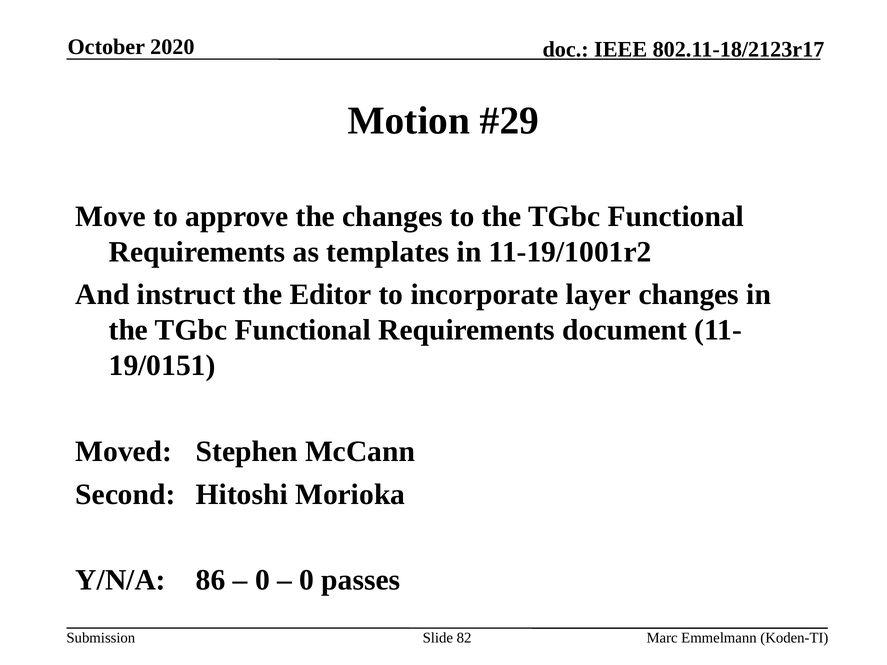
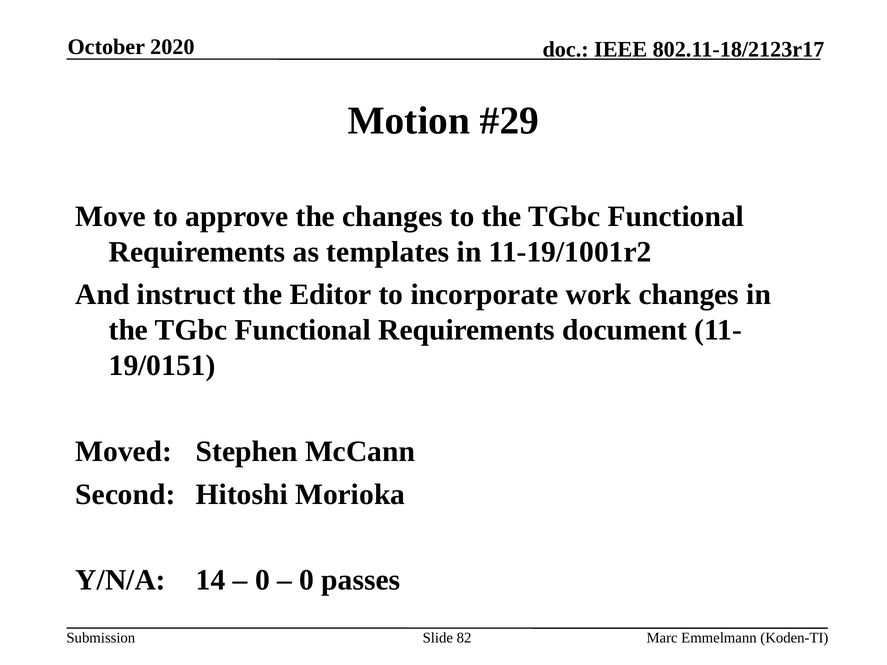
layer: layer -> work (599, 295)
86: 86 -> 14 (211, 580)
